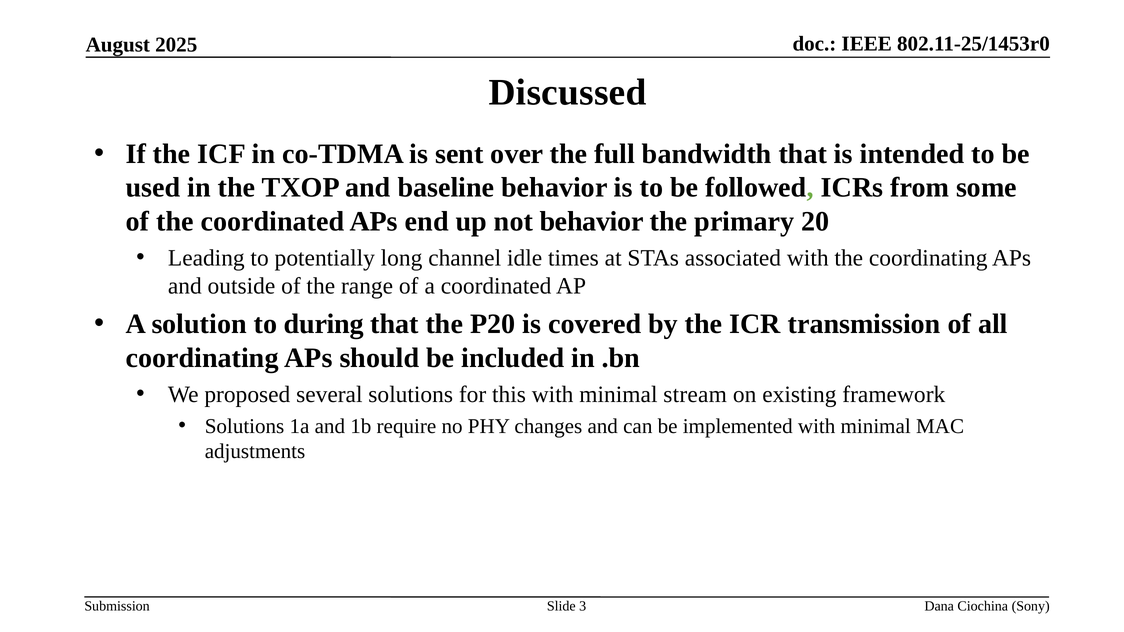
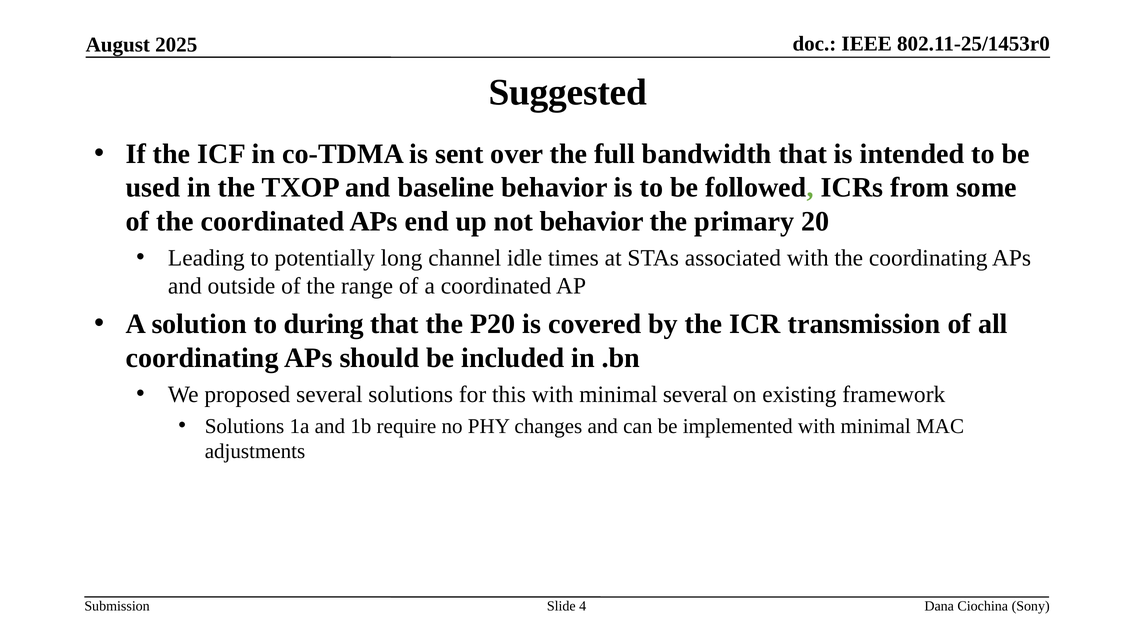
Discussed: Discussed -> Suggested (568, 92)
minimal stream: stream -> several (695, 394)
3: 3 -> 4 (583, 606)
